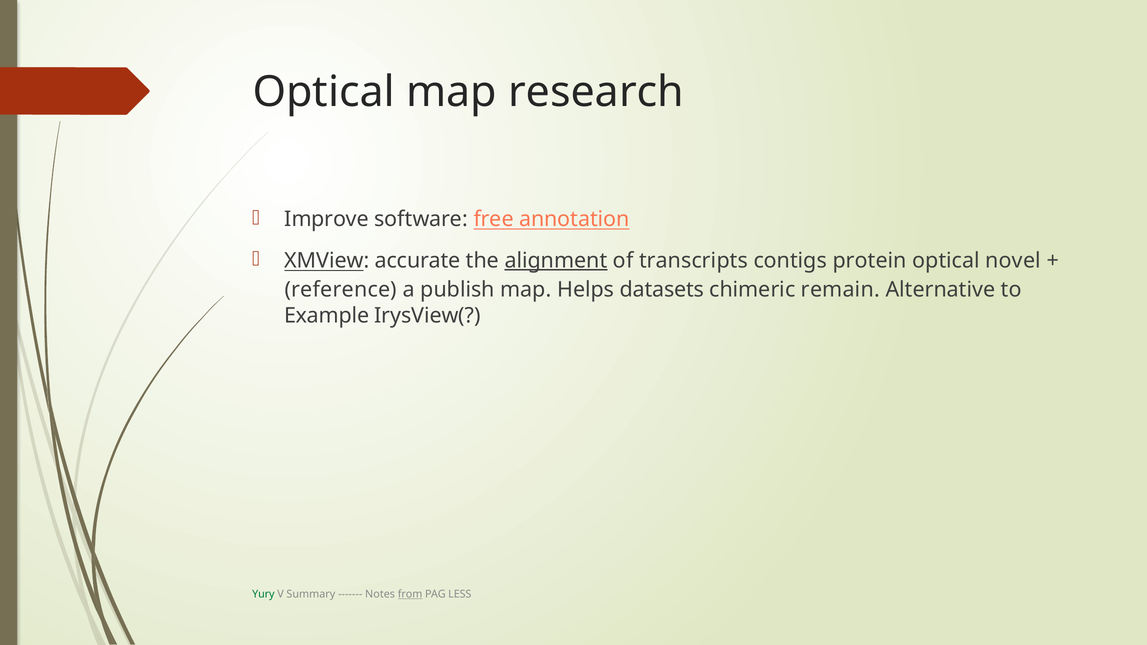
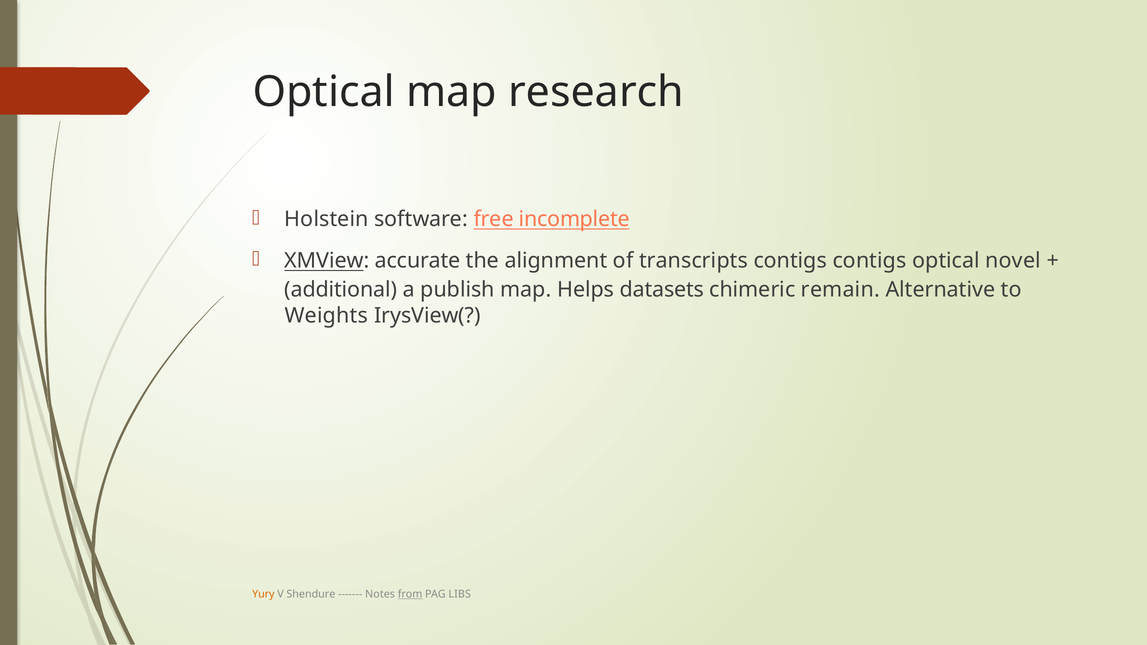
Improve: Improve -> Holstein (326, 219)
annotation: annotation -> incomplete (574, 219)
alignment underline: present -> none (556, 261)
contigs protein: protein -> contigs (870, 261)
reference: reference -> additional (341, 290)
Example: Example -> Weights (326, 316)
Yury colour: green -> orange (263, 594)
Summary: Summary -> Shendure (311, 594)
LESS: LESS -> LIBS (460, 594)
